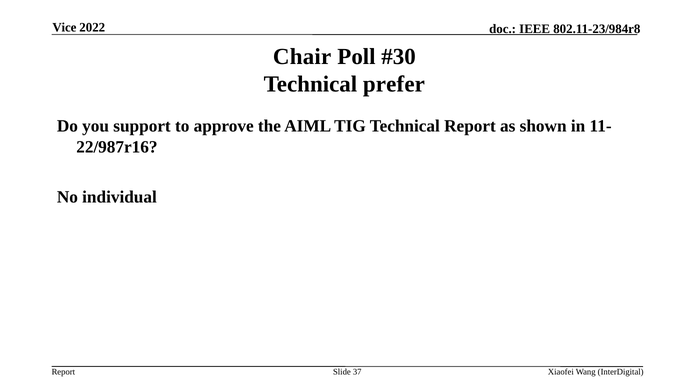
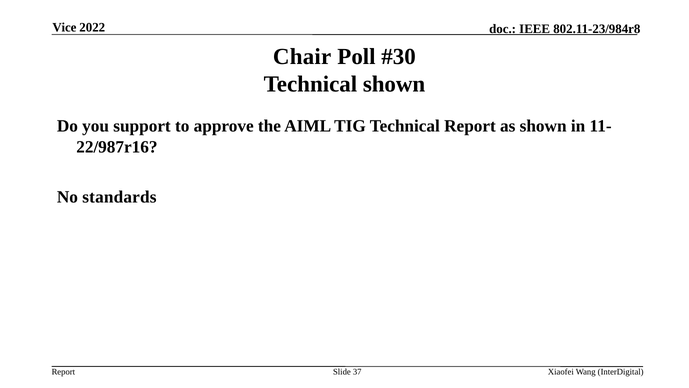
Technical prefer: prefer -> shown (394, 84)
individual: individual -> standards (119, 197)
